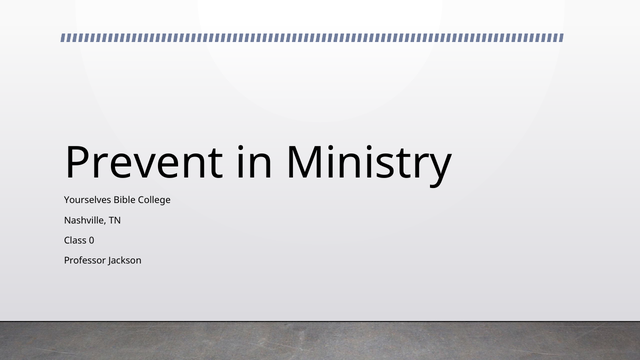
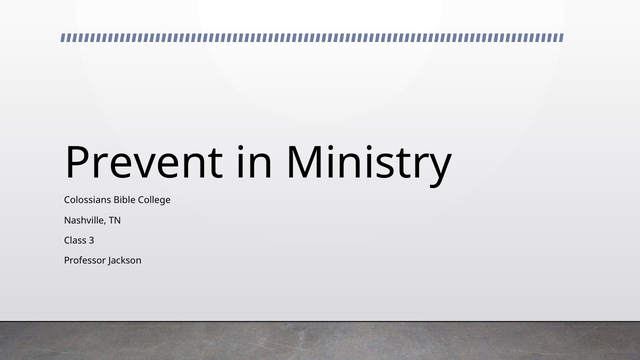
Yourselves: Yourselves -> Colossians (88, 200)
0: 0 -> 3 (92, 241)
